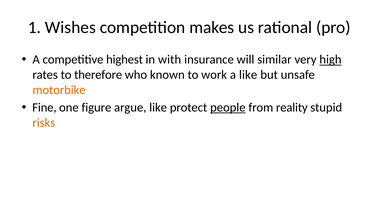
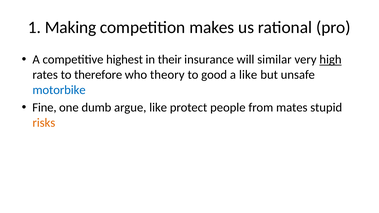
Wishes: Wishes -> Making (71, 28)
with: with -> their (170, 60)
known: known -> theory (167, 75)
work: work -> good (214, 75)
motorbike colour: orange -> blue (59, 90)
figure: figure -> dumb (96, 108)
people underline: present -> none (228, 108)
reality: reality -> mates (292, 108)
